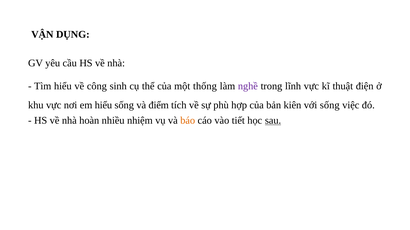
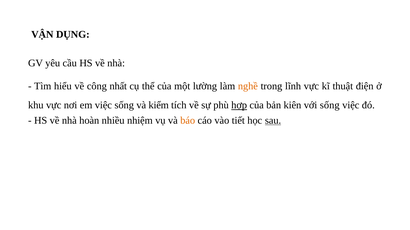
sinh: sinh -> nhất (118, 87)
thống: thống -> lường (205, 87)
nghề colour: purple -> orange (248, 87)
em hiểu: hiểu -> việc (103, 106)
điểm: điểm -> kiểm (159, 106)
hợp underline: none -> present (239, 106)
